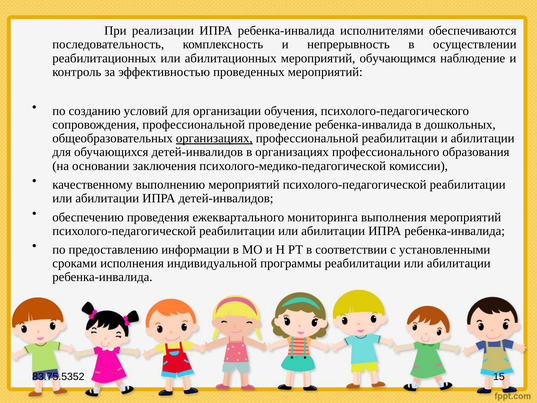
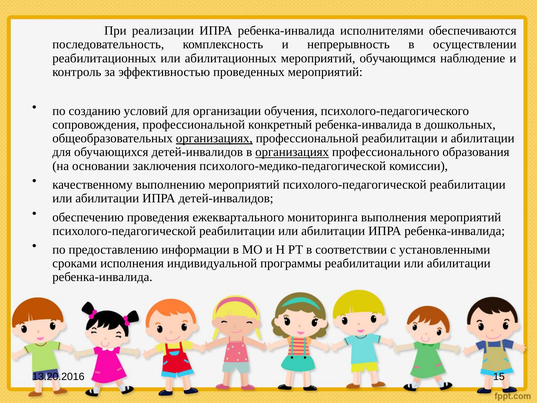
проведение: проведение -> конкретный (280, 125)
организациях underline: none -> present (292, 152)
83.75.5352: 83.75.5352 -> 13.20.2016 (58, 376)
